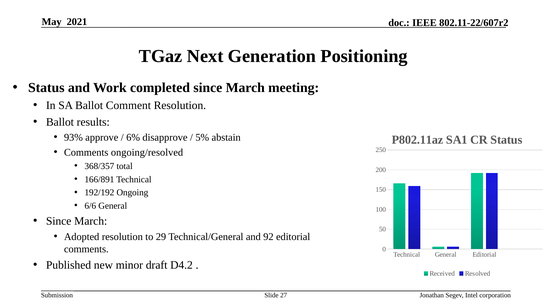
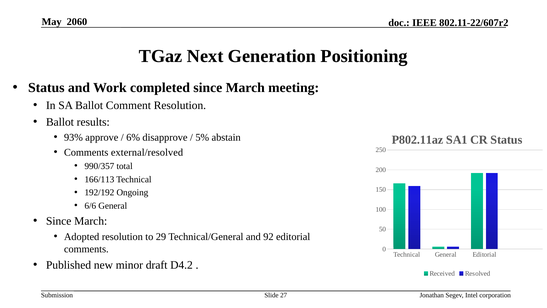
2021: 2021 -> 2060 (77, 22)
ongoing/resolved: ongoing/resolved -> external/resolved (147, 152)
368/357: 368/357 -> 990/357 (99, 166)
166/891: 166/891 -> 166/113 (99, 179)
